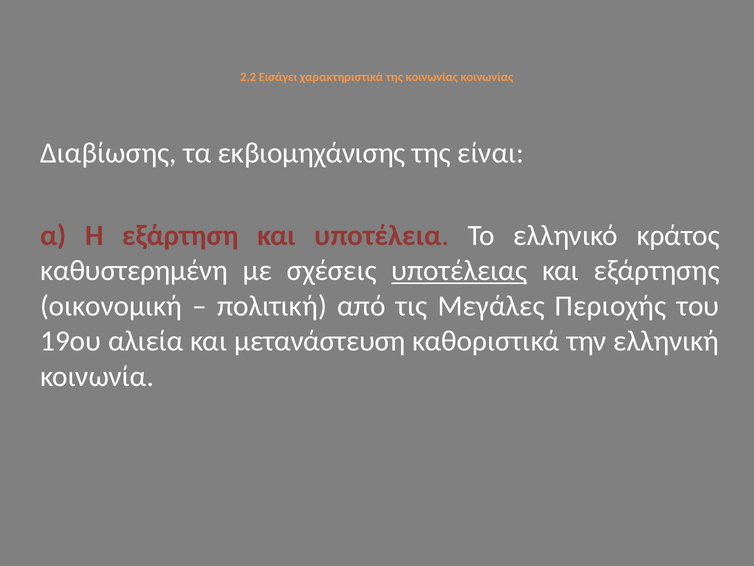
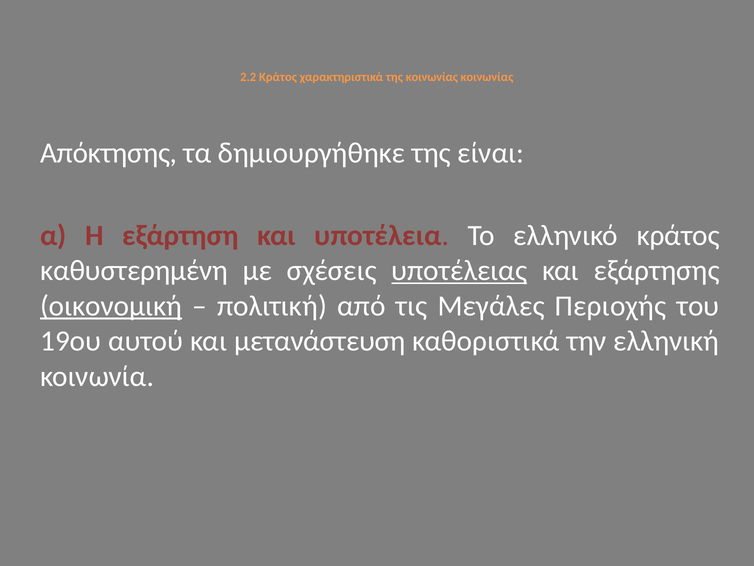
2.2 Εισάγει: Εισάγει -> Κράτος (278, 77)
Διαβίωσης: Διαβίωσης -> Απόκτησης (109, 153)
εκβιομηχάνισης: εκβιομηχάνισης -> δημιουργήθηκε (312, 153)
οικονομική underline: none -> present (111, 306)
αλιεία: αλιεία -> αυτού (146, 341)
